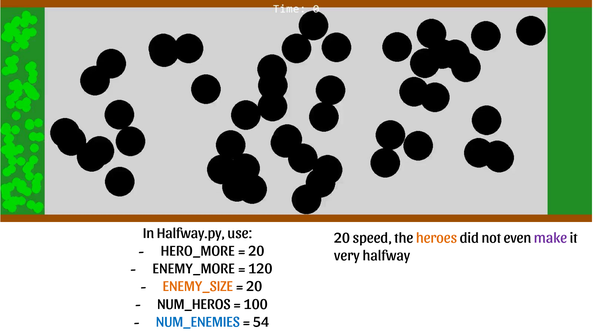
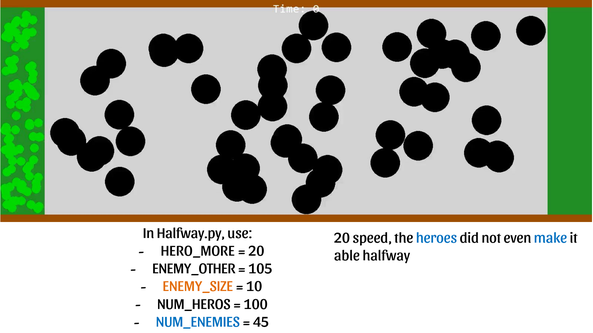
heroes colour: orange -> blue (436, 238)
make colour: purple -> blue (550, 238)
very: very -> able (347, 256)
ENEMY_MORE: ENEMY_MORE -> ENEMY_OTHER (194, 269)
120: 120 -> 105 (260, 269)
20: 20 -> 10 (254, 287)
54: 54 -> 45 (261, 322)
